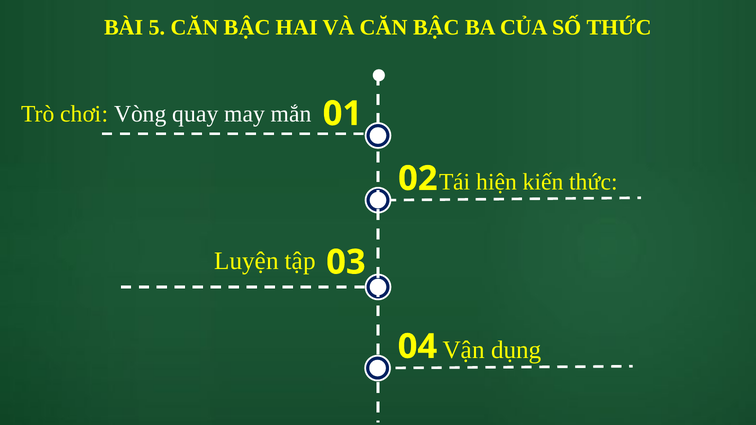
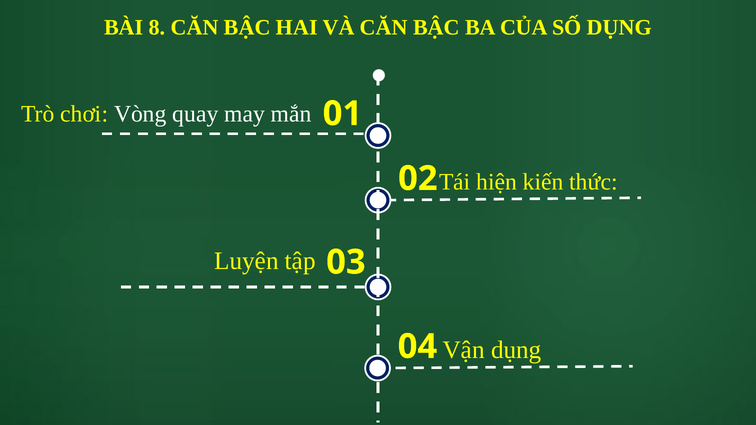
5: 5 -> 8 (157, 27)
SỐ THỨC: THỨC -> DỤNG (619, 27)
